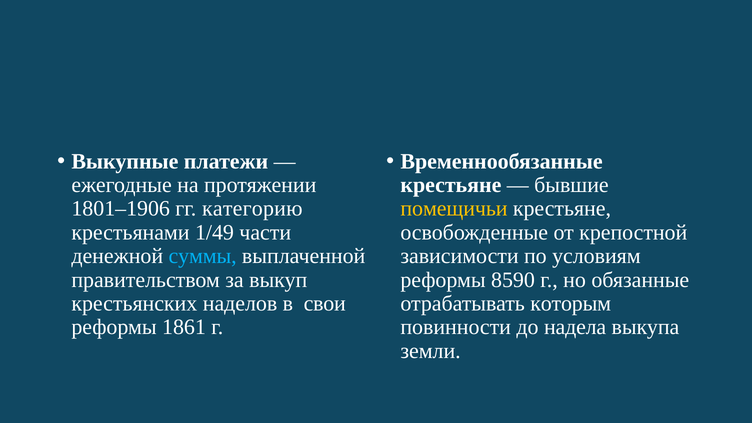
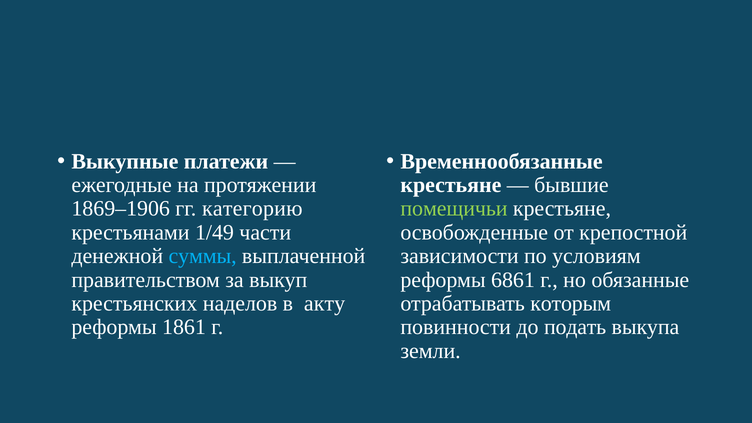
1801–1906: 1801–1906 -> 1869–1906 (121, 209)
помещичьи colour: yellow -> light green (454, 209)
8590: 8590 -> 6861 (513, 280)
свои: свои -> акту (325, 303)
надела: надела -> подать (575, 327)
